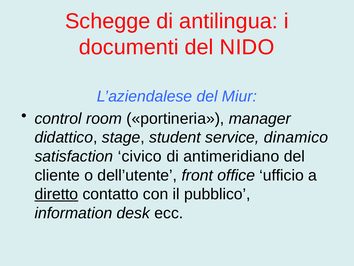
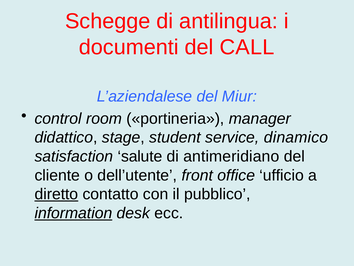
NIDO: NIDO -> CALL (247, 47)
civico: civico -> salute (140, 156)
information underline: none -> present (73, 213)
